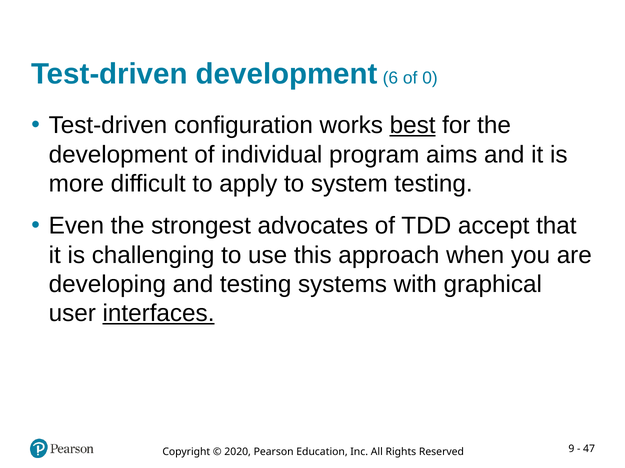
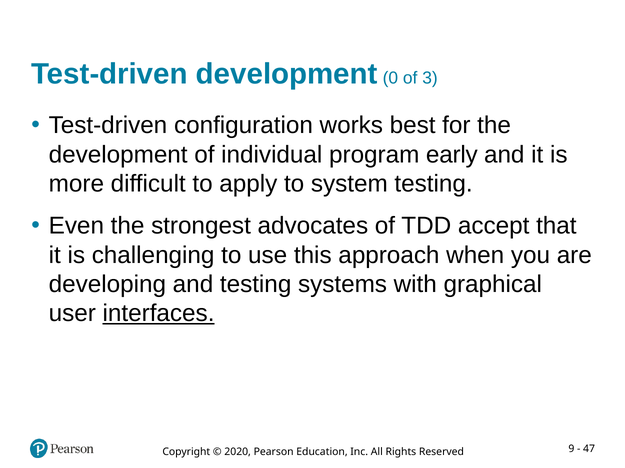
6: 6 -> 0 (390, 78)
0: 0 -> 3 (430, 78)
best underline: present -> none (413, 126)
aims: aims -> early (452, 155)
